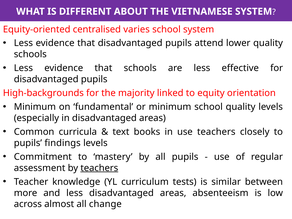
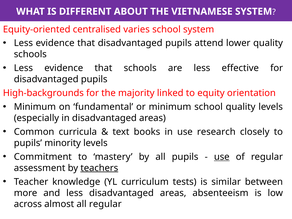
use teachers: teachers -> research (216, 132)
findings: findings -> minority (63, 143)
use underline: none -> present (222, 157)
all change: change -> regular (105, 204)
